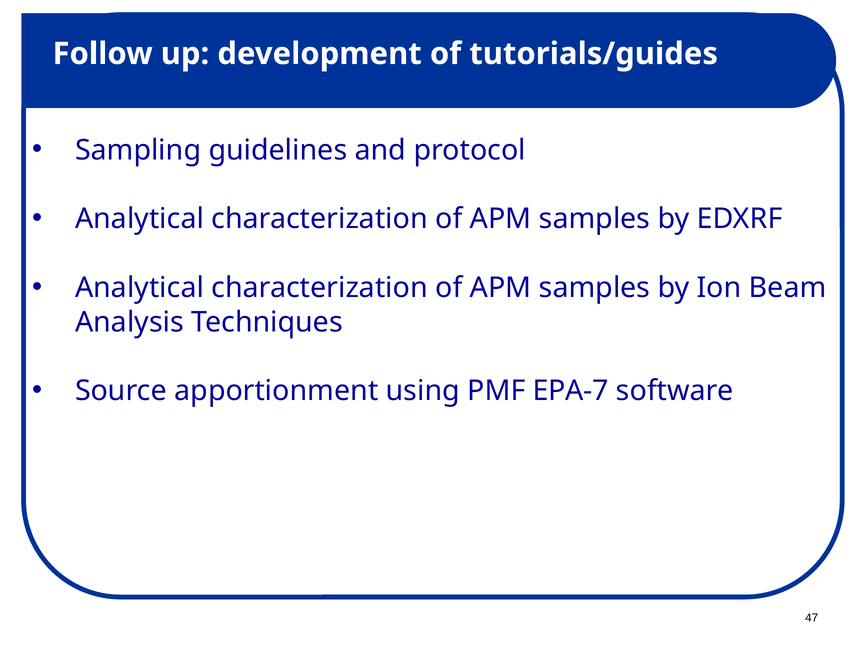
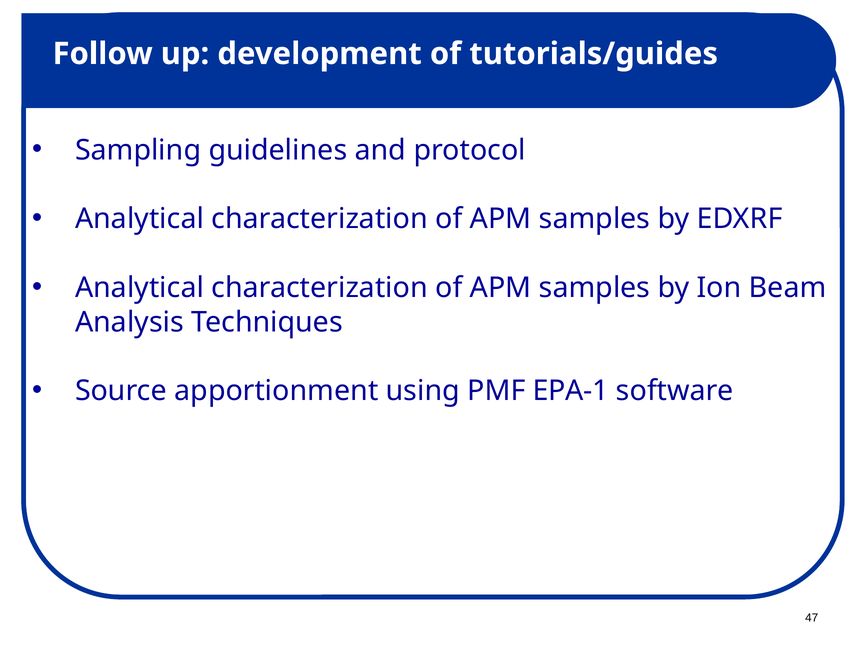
EPA-7: EPA-7 -> EPA-1 (571, 390)
